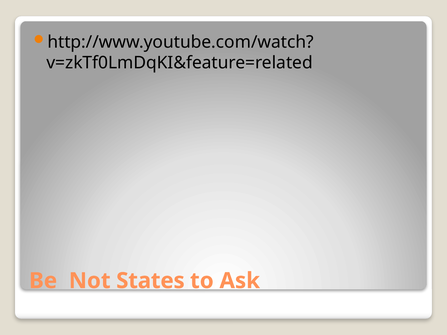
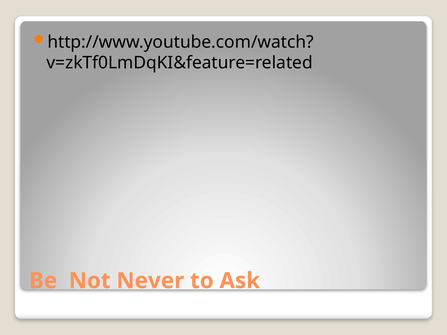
States: States -> Never (150, 281)
